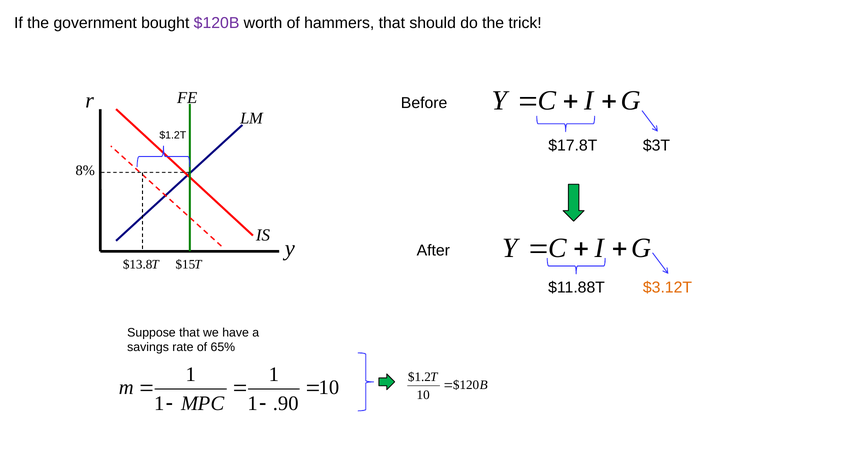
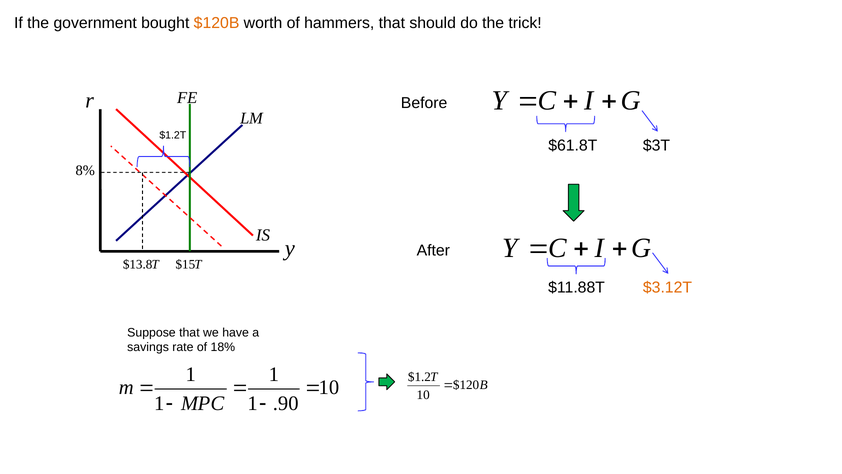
$120B colour: purple -> orange (217, 23)
$17.8T: $17.8T -> $61.8T (573, 145)
65%: 65% -> 18% (223, 347)
